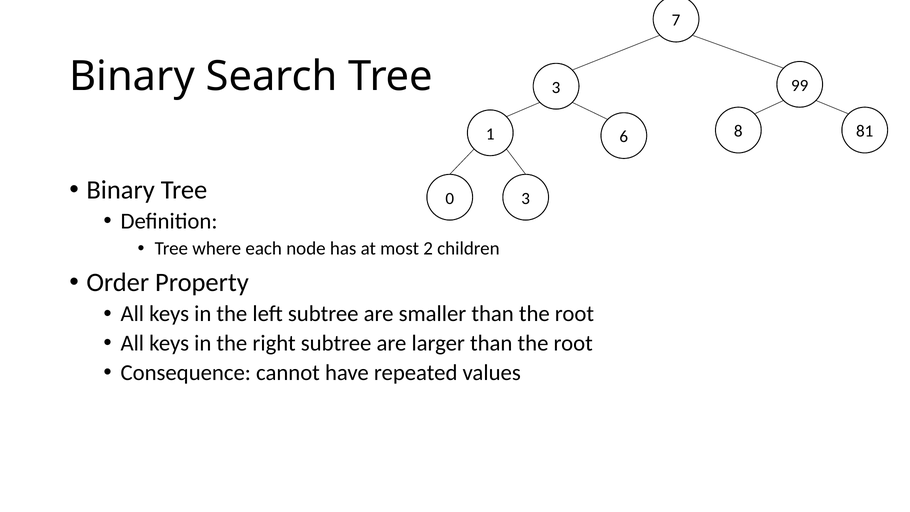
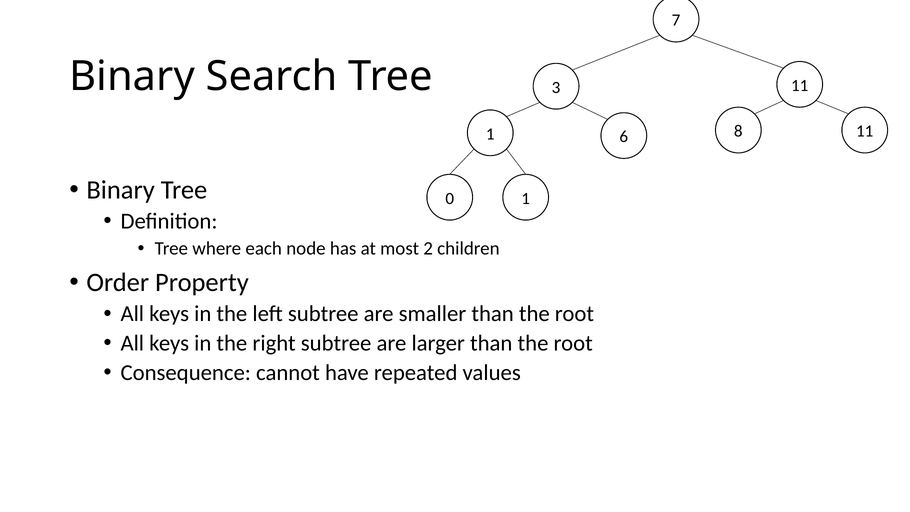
3 99: 99 -> 11 (800, 85)
8 81: 81 -> 11 (865, 131)
0 3: 3 -> 1 (526, 198)
